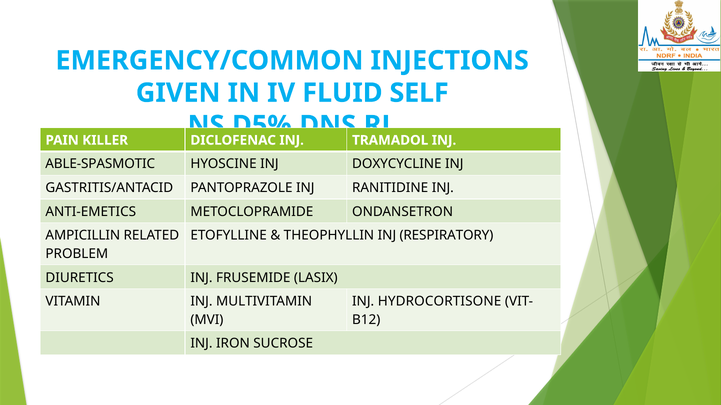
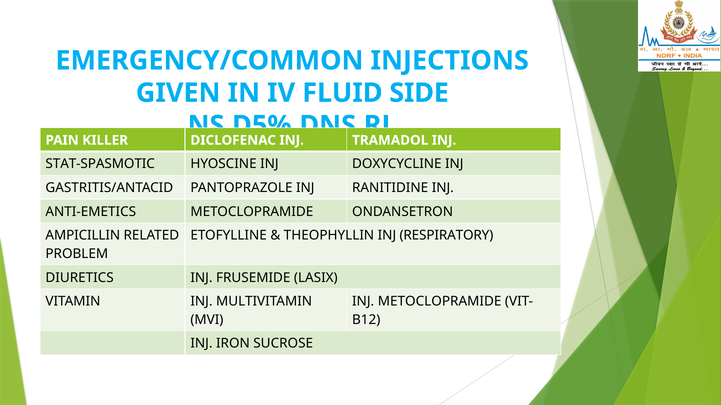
SELF: SELF -> SIDE (419, 93)
ABLE-SPASMOTIC: ABLE-SPASMOTIC -> STAT-SPASMOTIC (100, 164)
INJ HYDROCORTISONE: HYDROCORTISONE -> METOCLOPRAMIDE (440, 302)
